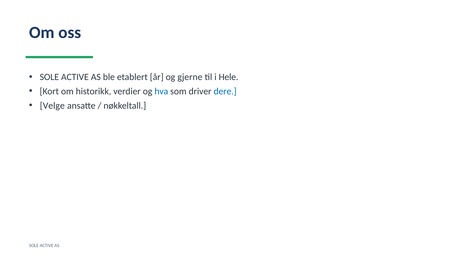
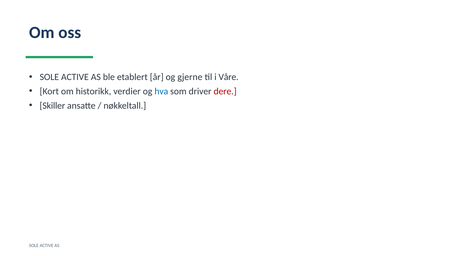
Hele: Hele -> Våre (229, 77)
dere colour: blue -> red (225, 91)
Velge: Velge -> Skiller (52, 106)
